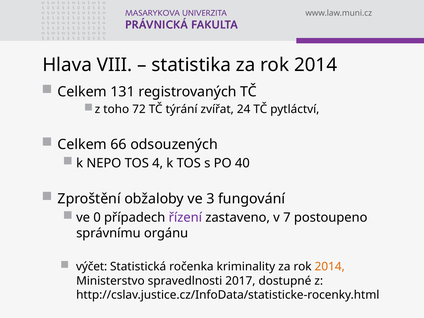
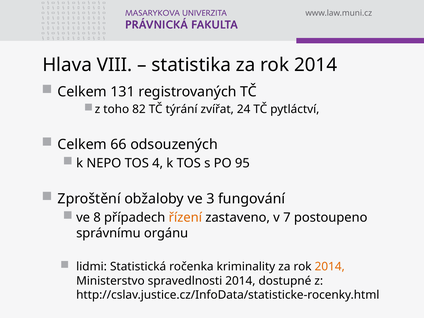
72: 72 -> 82 (139, 109)
40: 40 -> 95 (242, 163)
0: 0 -> 8 (97, 218)
řízení colour: purple -> orange (185, 218)
výčet: výčet -> lidmi (92, 267)
spravedlnosti 2017: 2017 -> 2014 (240, 281)
